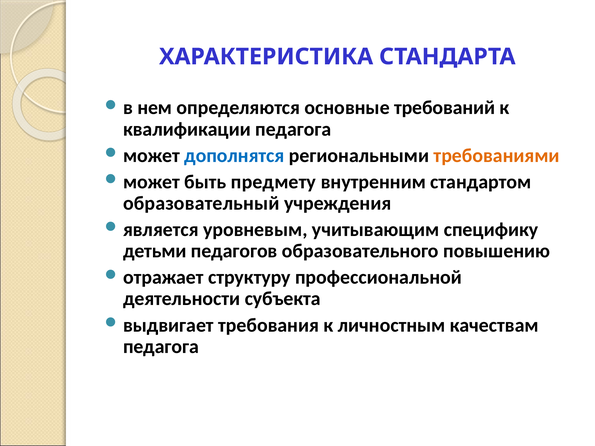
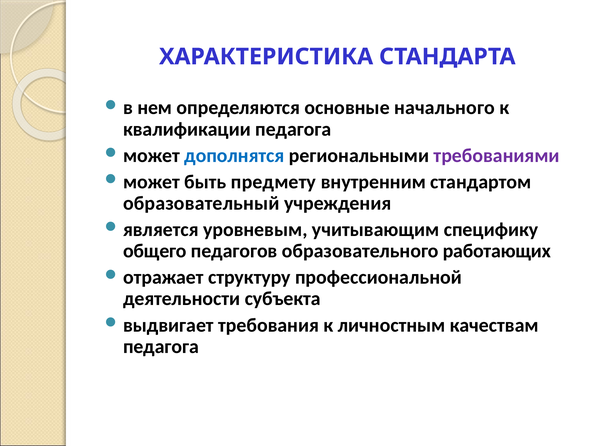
требований: требований -> начального (445, 108)
требованиями colour: orange -> purple (497, 156)
детьми: детьми -> общего (155, 251)
повышению: повышению -> работающих (497, 251)
